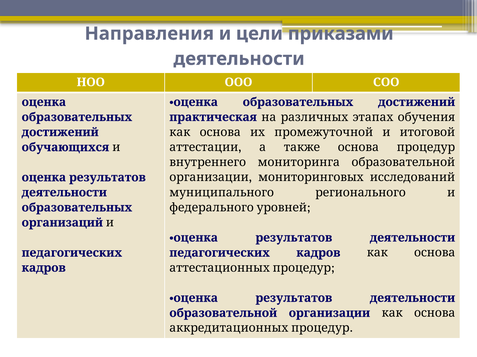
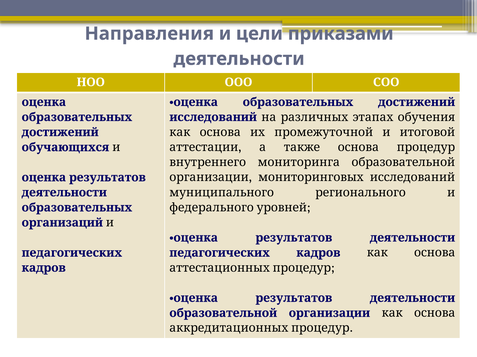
практическая: практическая -> исследований (213, 117)
